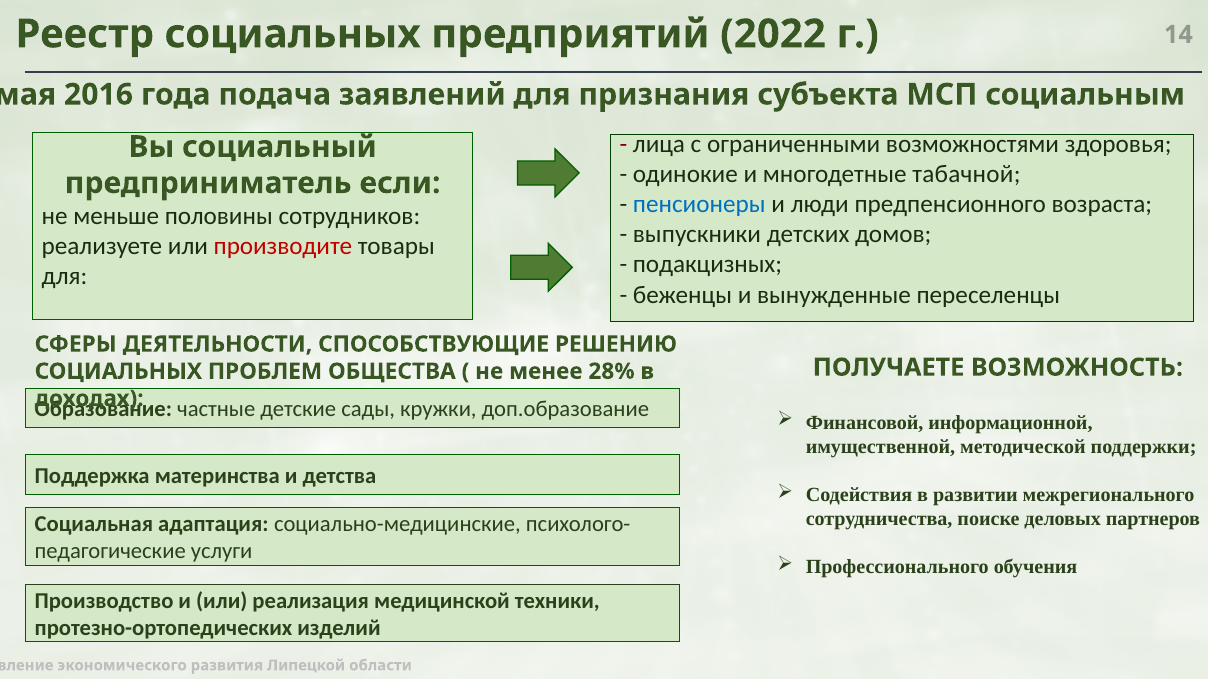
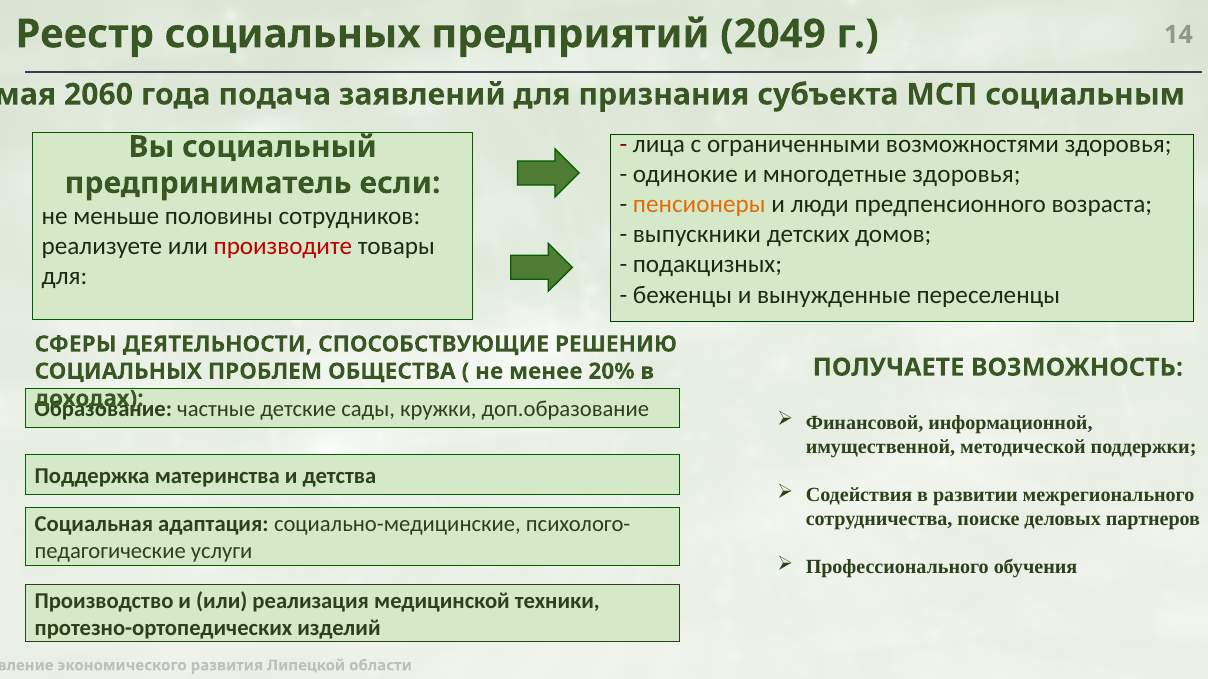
2022: 2022 -> 2049 (773, 34)
2016: 2016 -> 2060 (99, 95)
многодетные табачной: табачной -> здоровья (966, 174)
пенсионеры colour: blue -> orange (699, 204)
28%: 28% -> 20% (612, 372)
